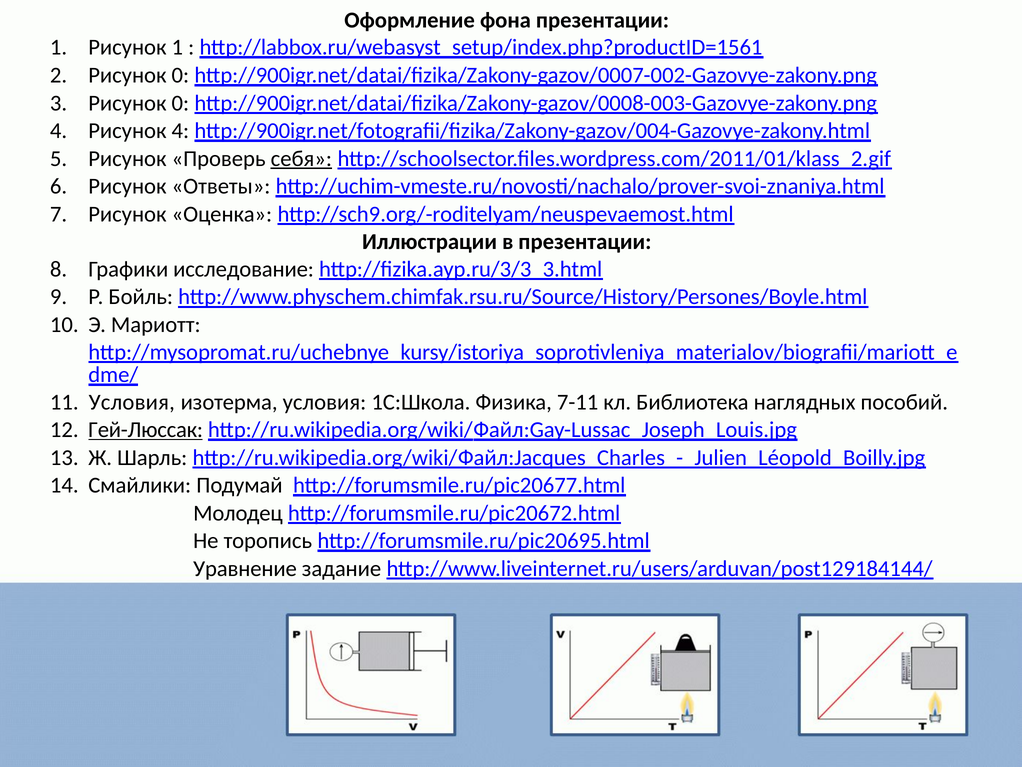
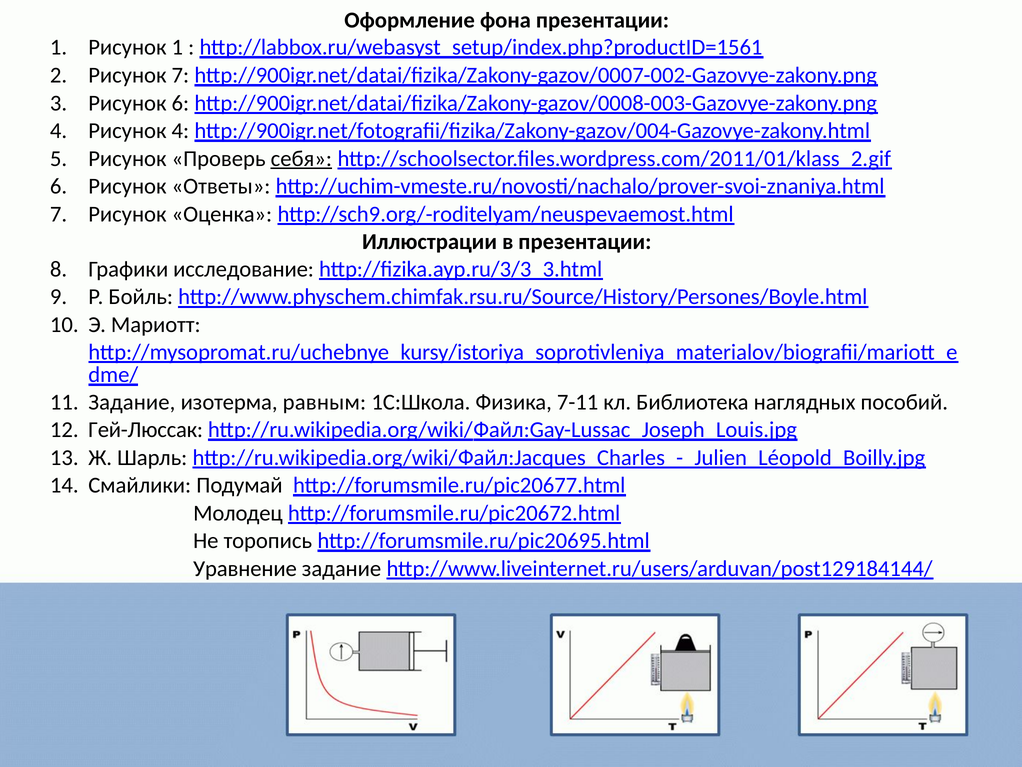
2 Рисунок 0: 0 -> 7 (180, 75)
3 Рисунок 0: 0 -> 6 (180, 103)
Условия: Условия -> Задание (132, 402)
изотерма условия: условия -> равным (324, 402)
Гей-Люссак underline: present -> none (146, 429)
